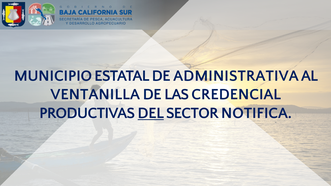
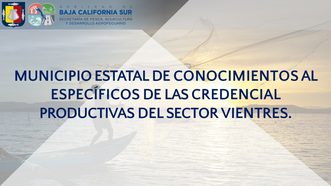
ADMINISTRATIVA: ADMINISTRATIVA -> CONOCIMIENTOS (236, 76)
VENTANILLA: VENTANILLA -> ESPECÍFICOS (95, 94)
DEL underline: present -> none (151, 113)
NOTIFICA: NOTIFICA -> VIENTRES (257, 113)
